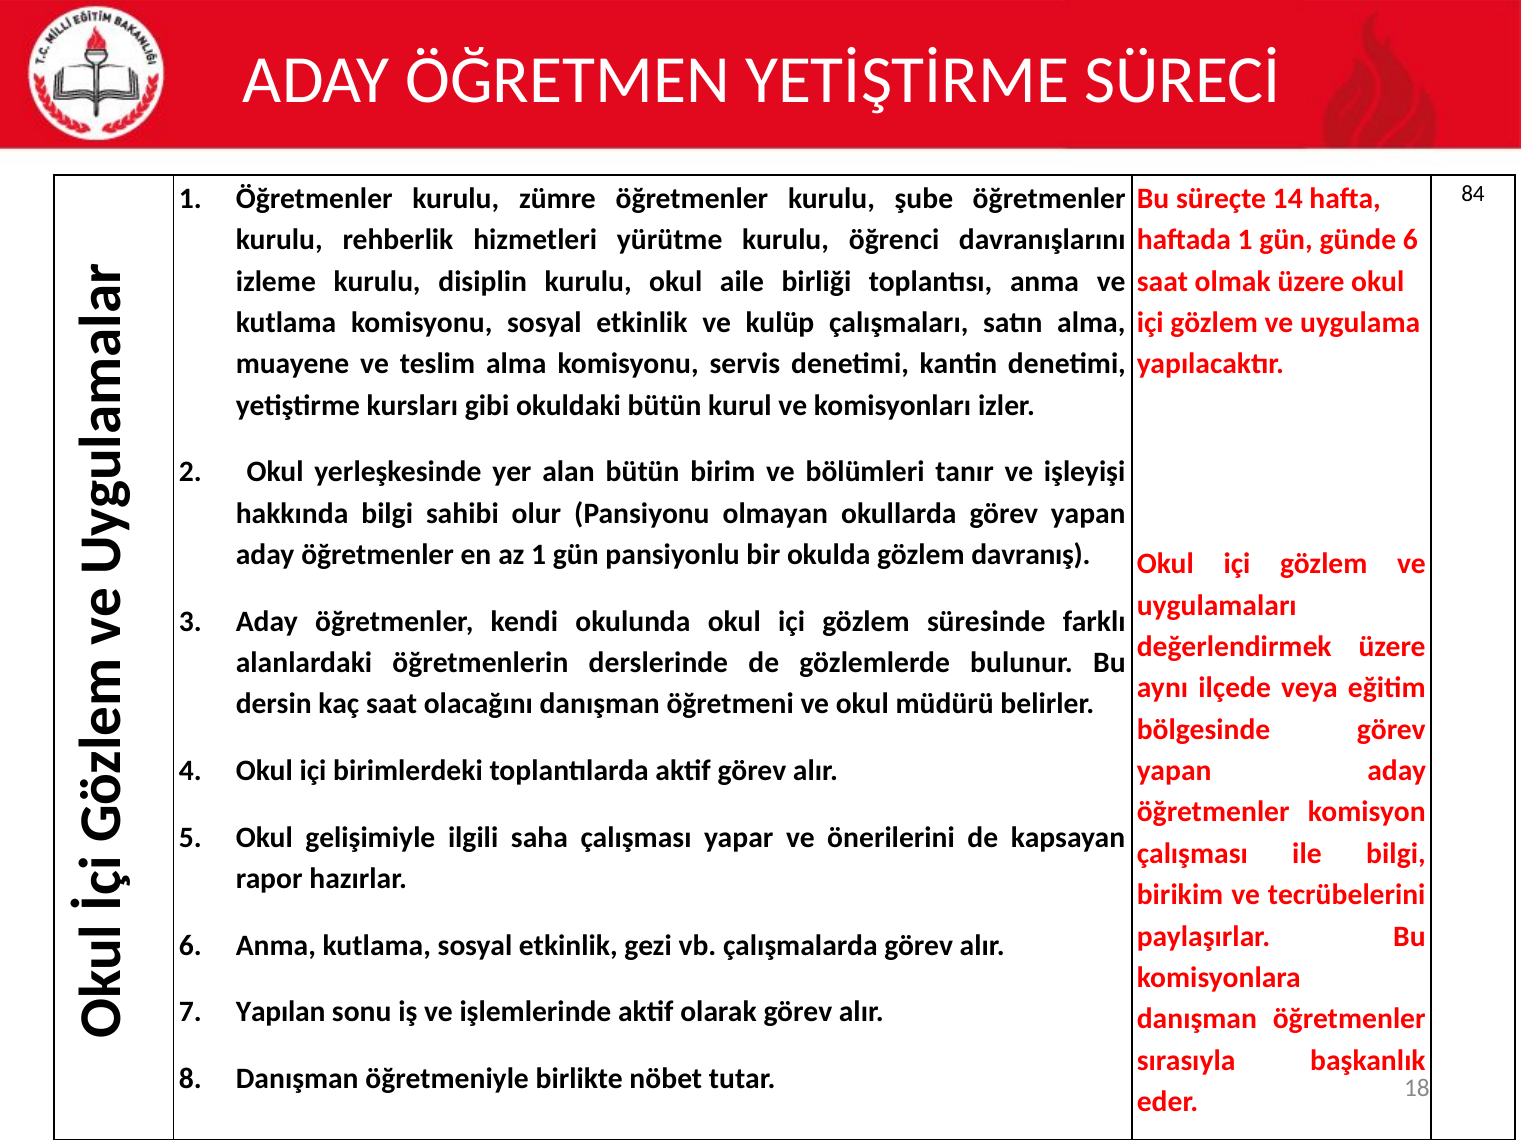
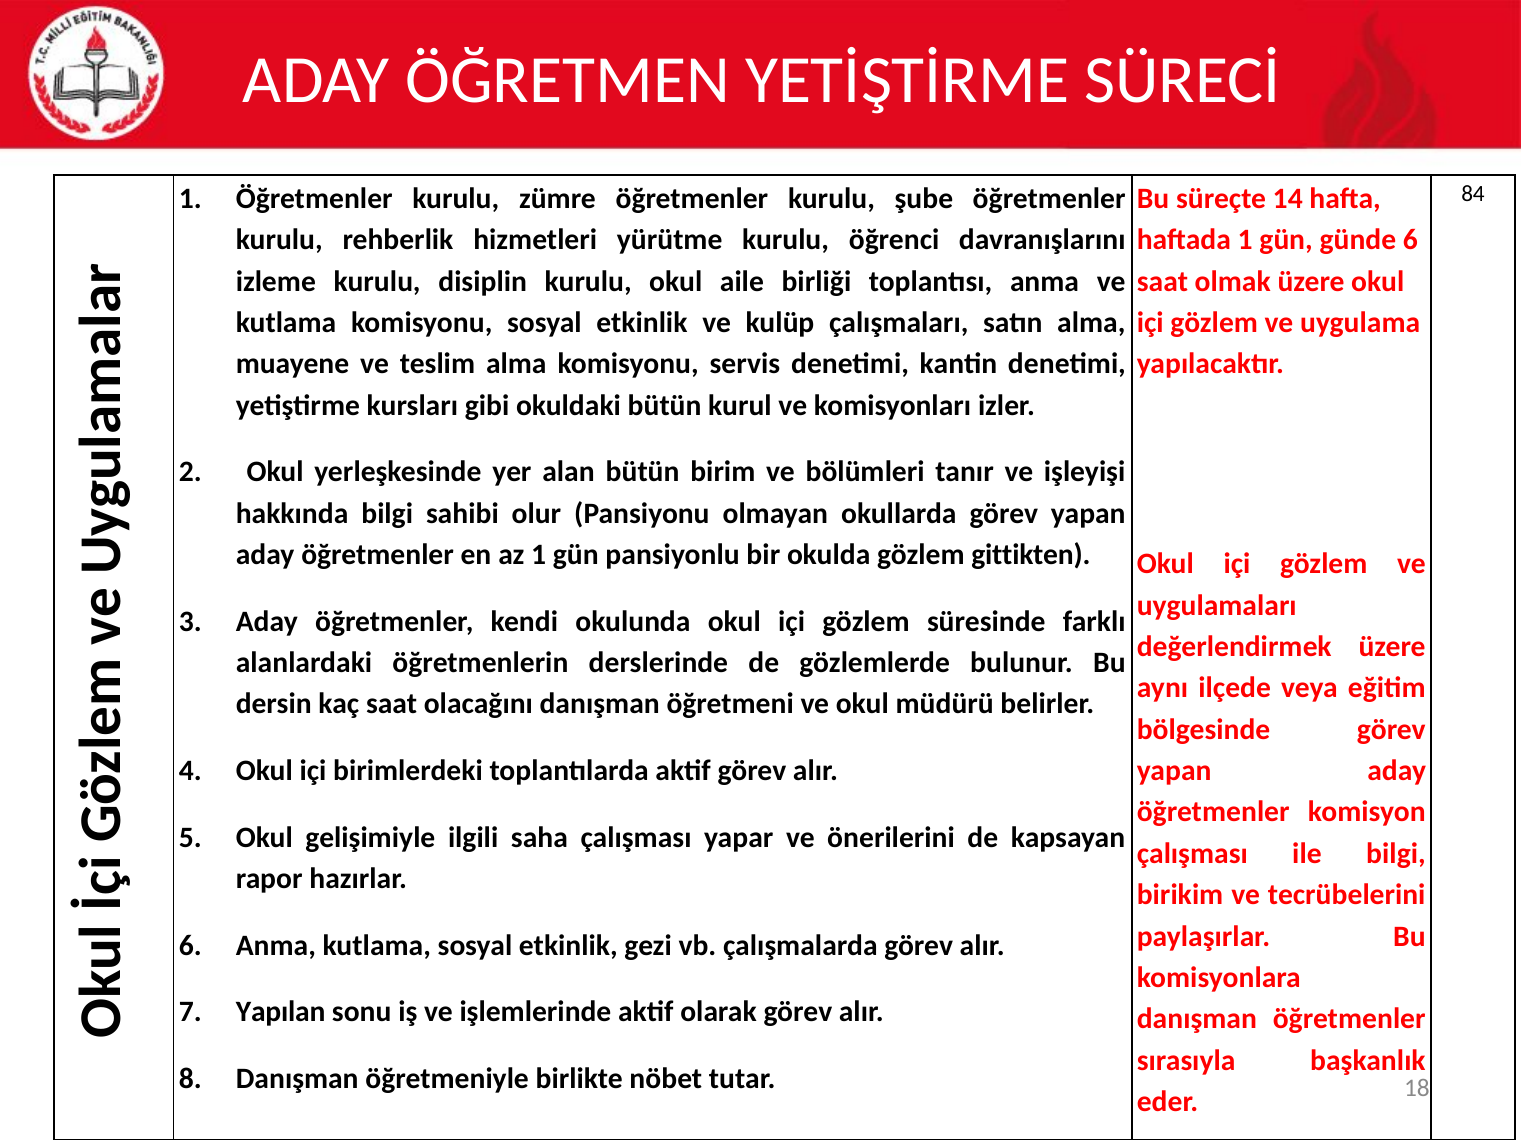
davranış: davranış -> gittikten (1031, 555)
